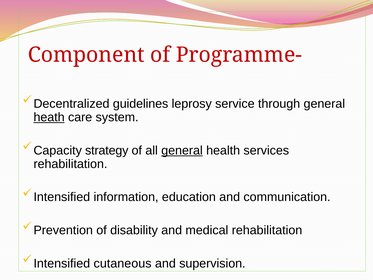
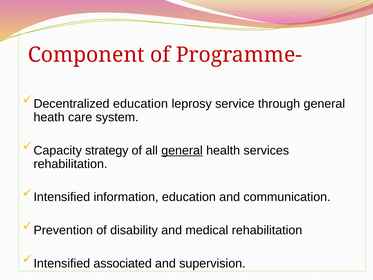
Decentralized guidelines: guidelines -> education (141, 104)
heath underline: present -> none (49, 117)
cutaneous: cutaneous -> associated (123, 263)
